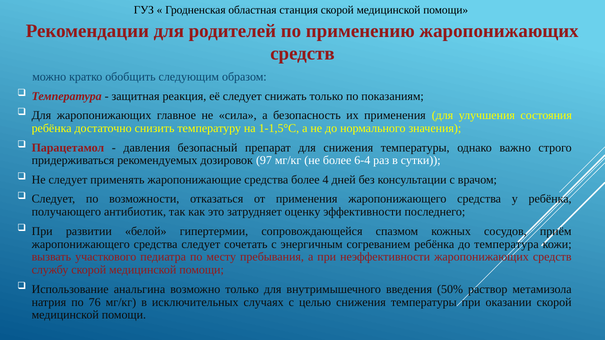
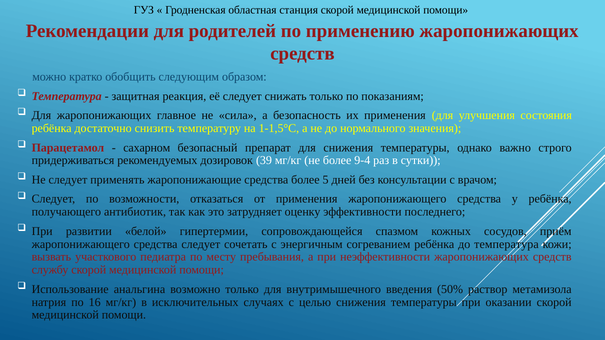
давления: давления -> сахарном (147, 148)
97: 97 -> 39 (264, 161)
6-4: 6-4 -> 9-4 (362, 161)
4: 4 -> 5 (326, 180)
76: 76 -> 16 (95, 302)
